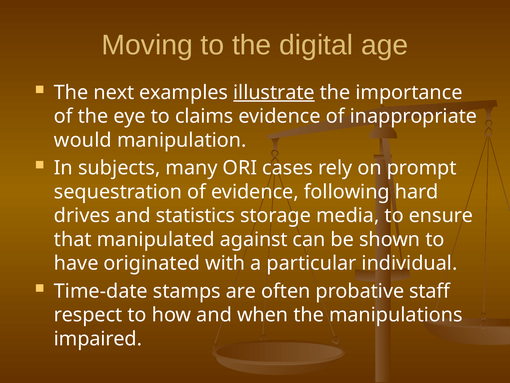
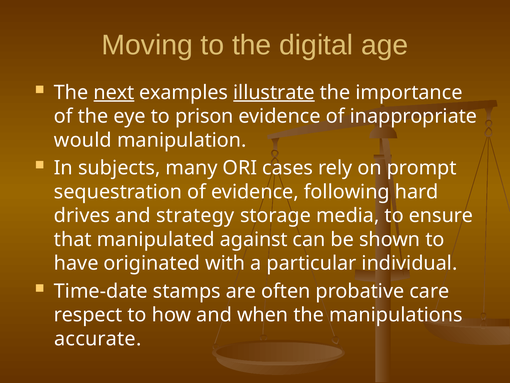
next underline: none -> present (114, 92)
claims: claims -> prison (204, 116)
statistics: statistics -> strategy (195, 215)
staff: staff -> care (429, 291)
impaired: impaired -> accurate (98, 338)
